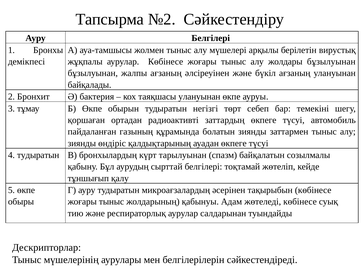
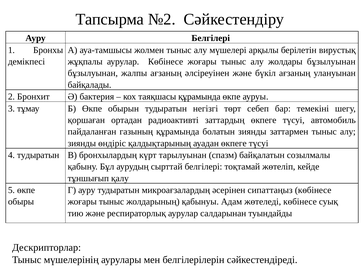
таяқшасы улануынан: улануынан -> құрамында (199, 97)
тақырыбын: тақырыбын -> сипаттаңыз (270, 190)
